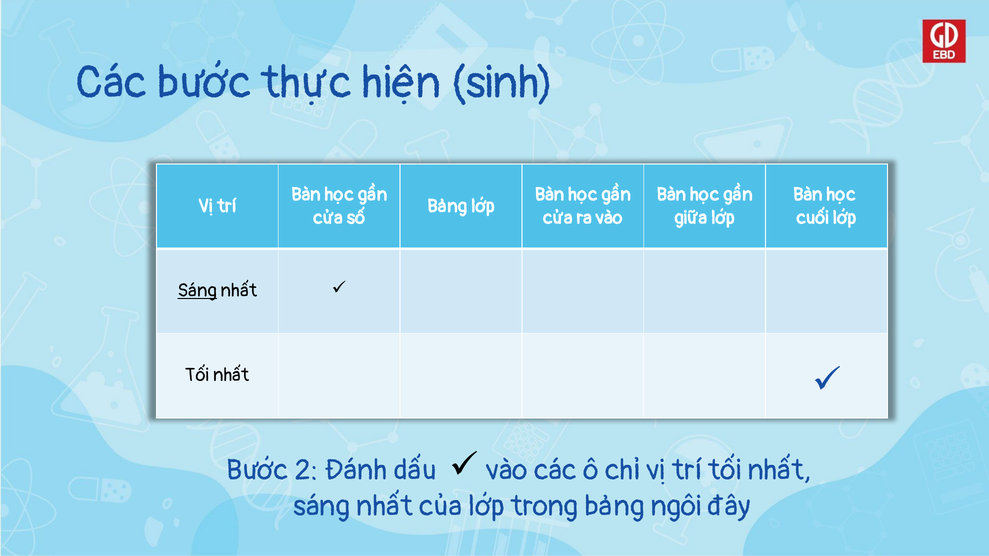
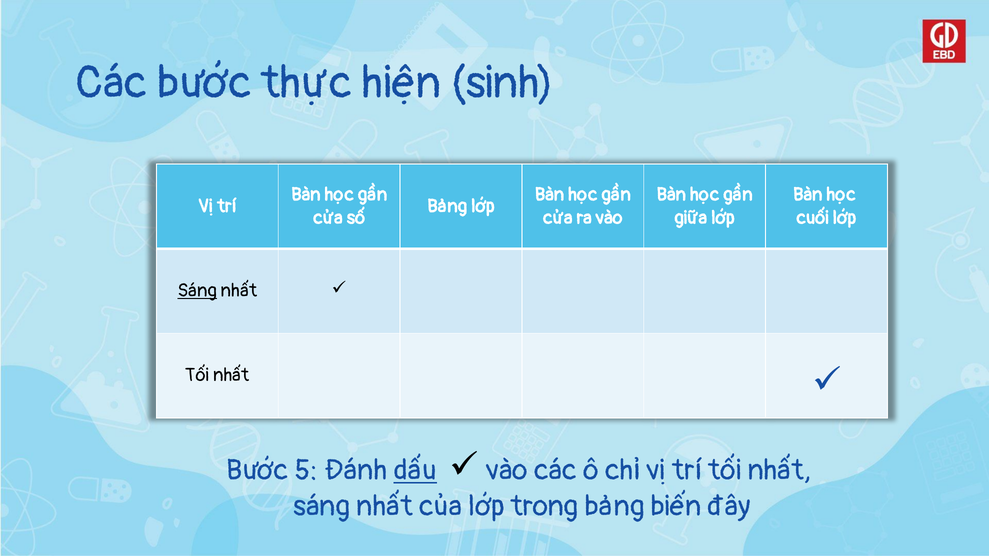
2: 2 -> 5 (306, 470)
dấu underline: none -> present (415, 470)
ngôi: ngôi -> biến (676, 507)
